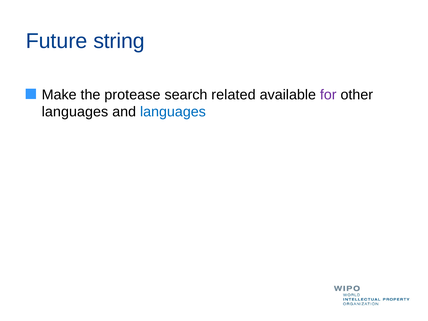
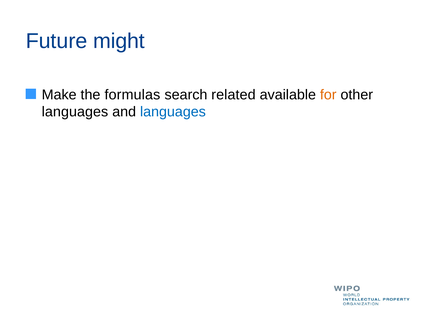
string: string -> might (119, 41)
protease: protease -> formulas (132, 95)
for colour: purple -> orange (328, 95)
